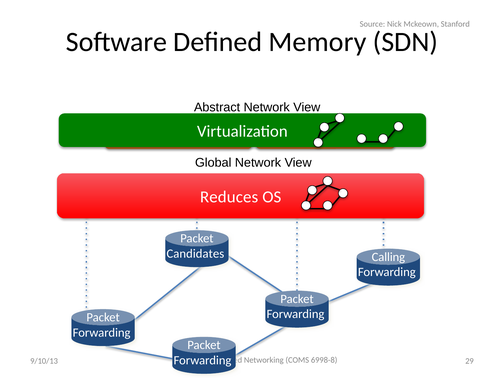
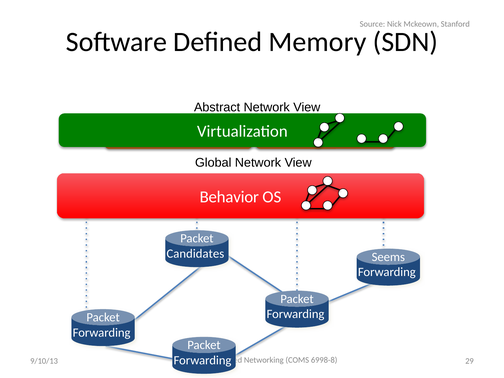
Reduces: Reduces -> Behavior (229, 197)
Calling: Calling -> Seems (388, 257)
